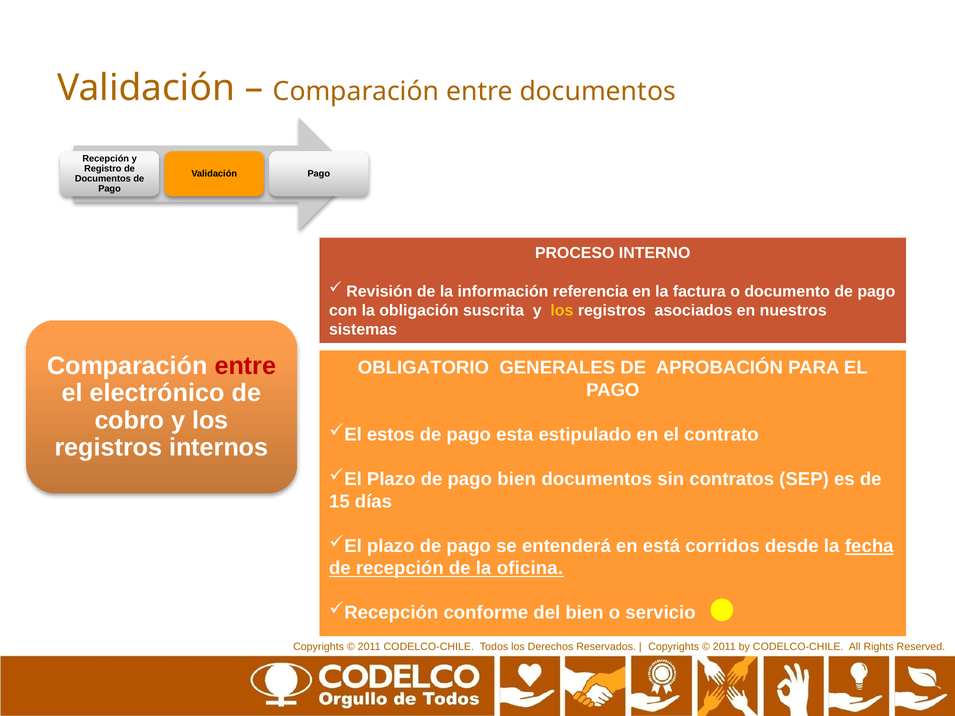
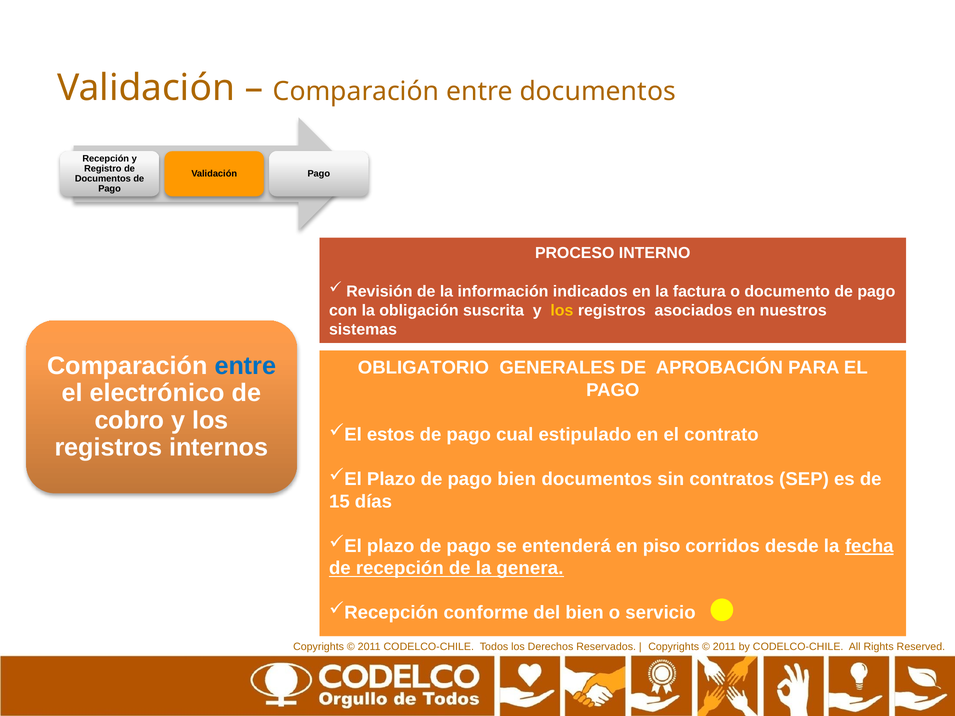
referencia: referencia -> indicados (590, 291)
entre colour: red -> blue (245, 366)
esta: esta -> cual (515, 435)
está: está -> piso (662, 546)
oficina: oficina -> genera (530, 568)
